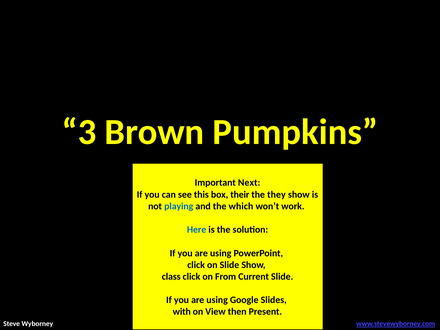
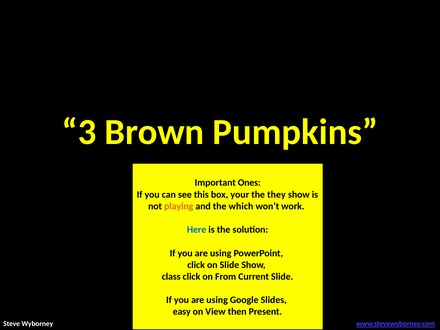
Next: Next -> Ones (249, 183)
their: their -> your (240, 194)
playing colour: blue -> orange (179, 206)
with: with -> easy (182, 312)
